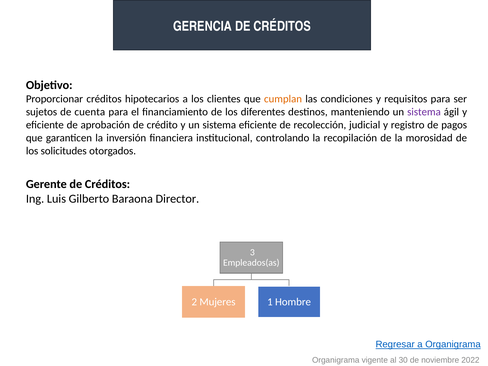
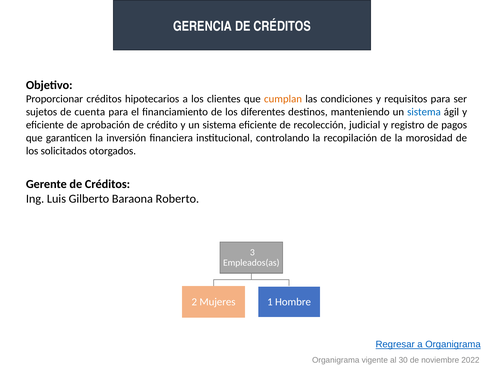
sistema colour: purple -> blue (424, 112)
solicitudes: solicitudes -> solicitados (64, 151)
Director: Director -> Roberto (177, 199)
